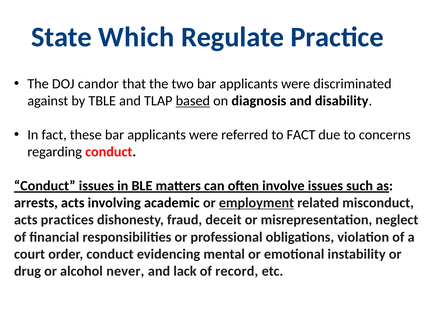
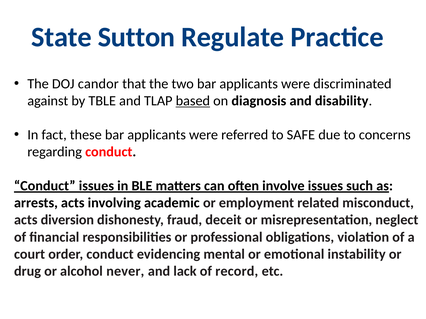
Which: Which -> Sutton (137, 37)
to FACT: FACT -> SAFE (301, 135)
employment underline: present -> none (256, 203)
practices: practices -> diversion (67, 220)
